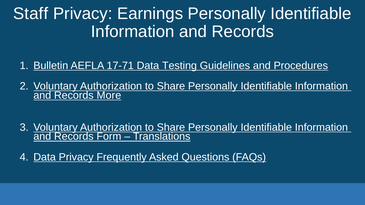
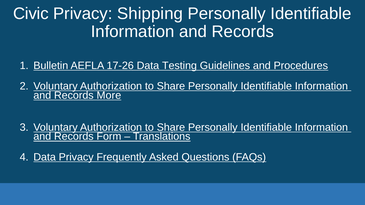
Staff: Staff -> Civic (31, 14)
Earnings: Earnings -> Shipping (150, 14)
17-71: 17-71 -> 17-26 (120, 66)
